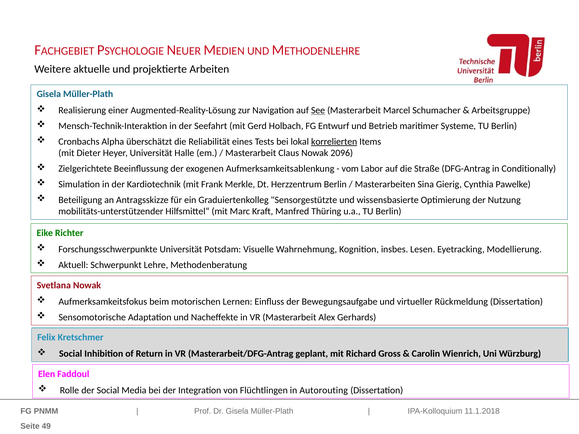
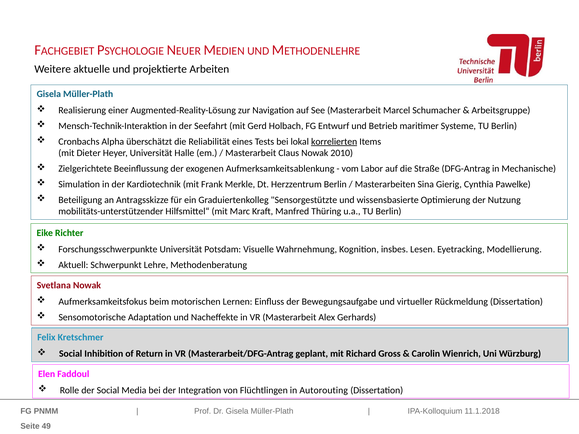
See underline: present -> none (318, 110)
2096: 2096 -> 2010 (342, 153)
Conditionally: Conditionally -> Mechanische (529, 169)
